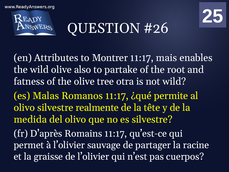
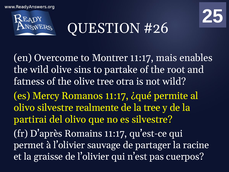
Attributes: Attributes -> Overcome (56, 58)
also: also -> sins (83, 70)
Malas: Malas -> Mercy (46, 96)
la tête: tête -> tree (152, 108)
medida: medida -> partirai (30, 119)
